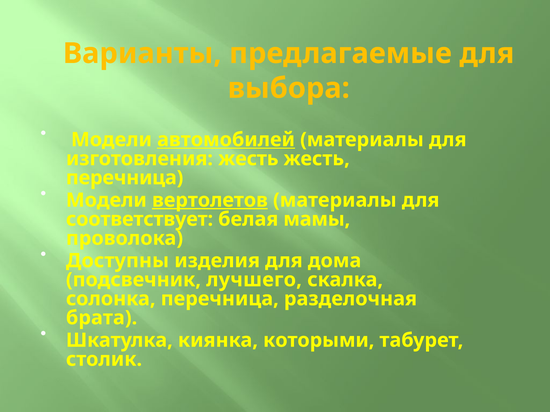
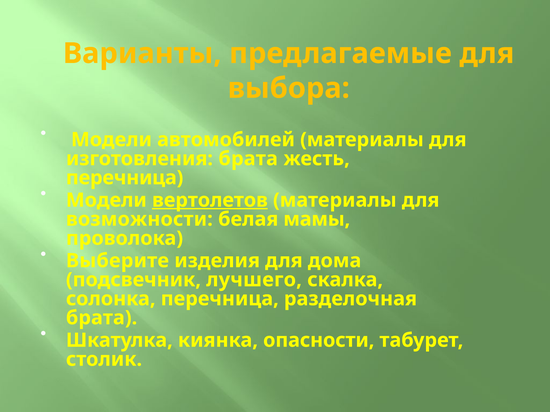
автомобилей underline: present -> none (226, 140)
изготовления жесть: жесть -> брата (248, 159)
соответствует: соответствует -> возможности (139, 219)
Доступны: Доступны -> Выберите (117, 261)
которыми: которыми -> опасности (319, 341)
